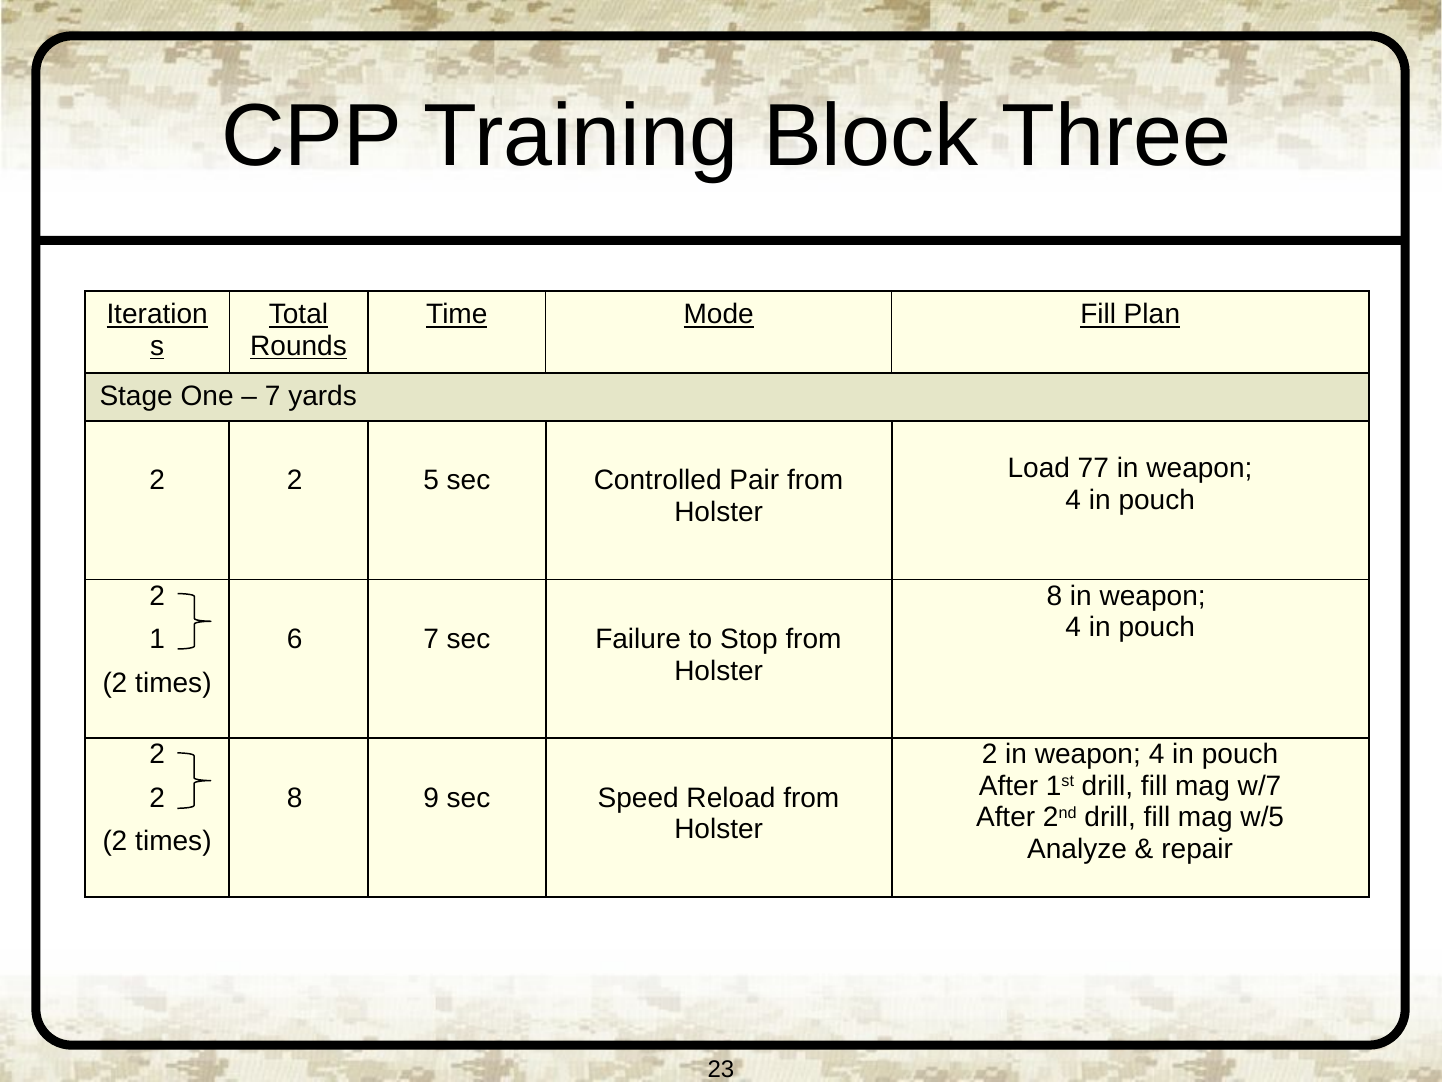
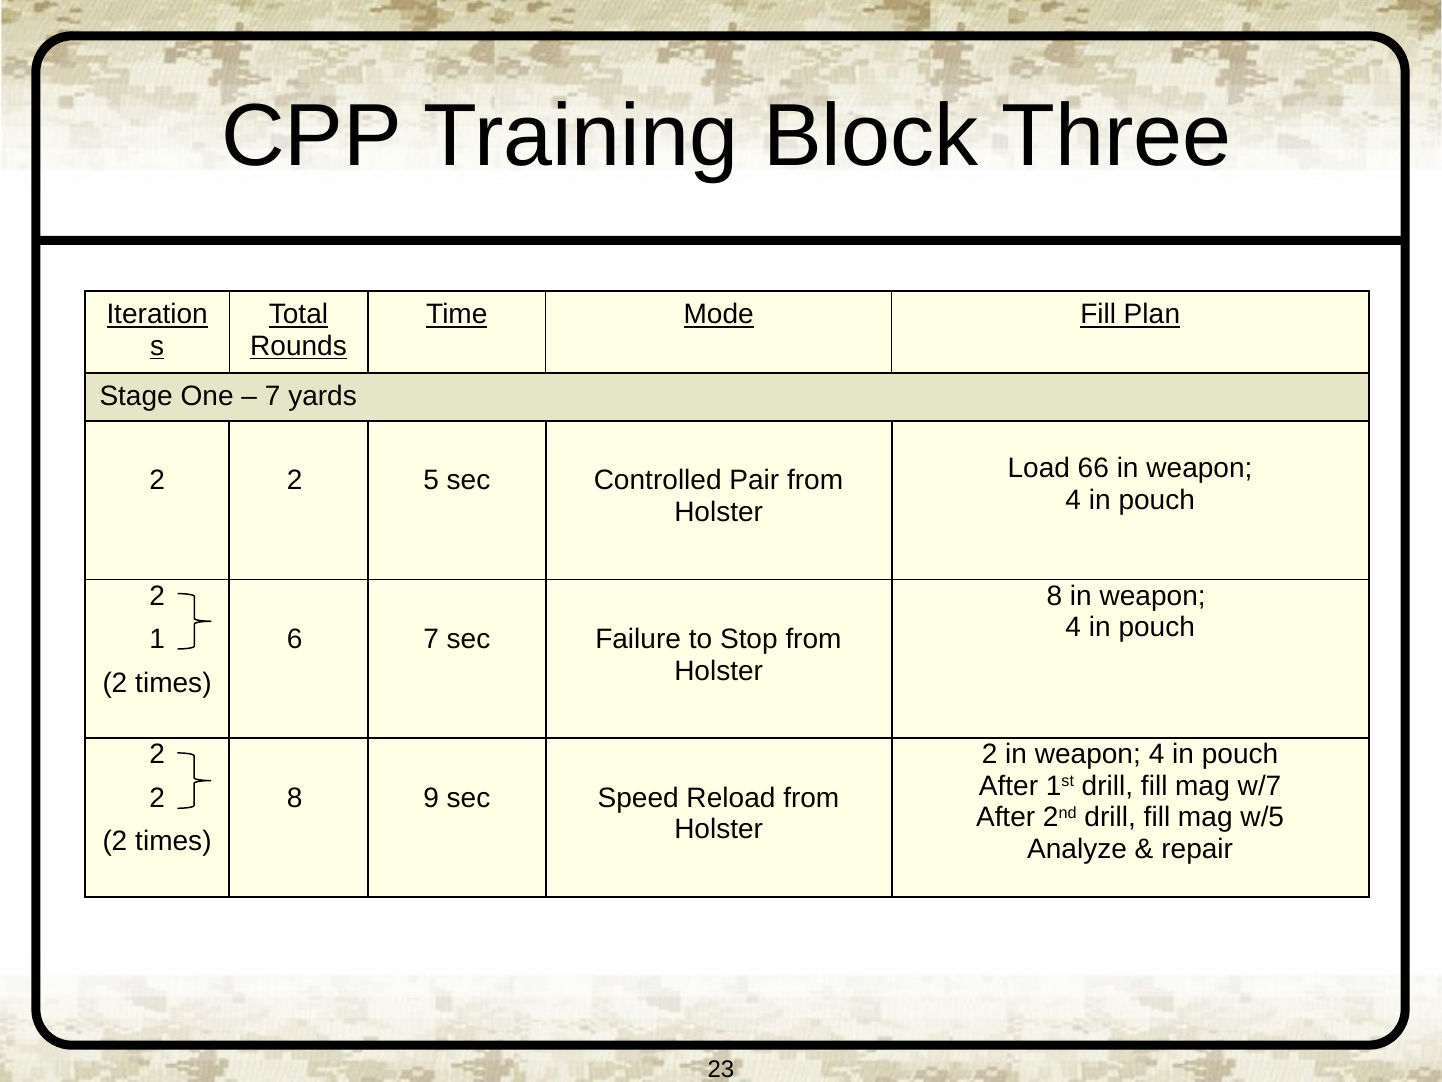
77: 77 -> 66 (1093, 468)
